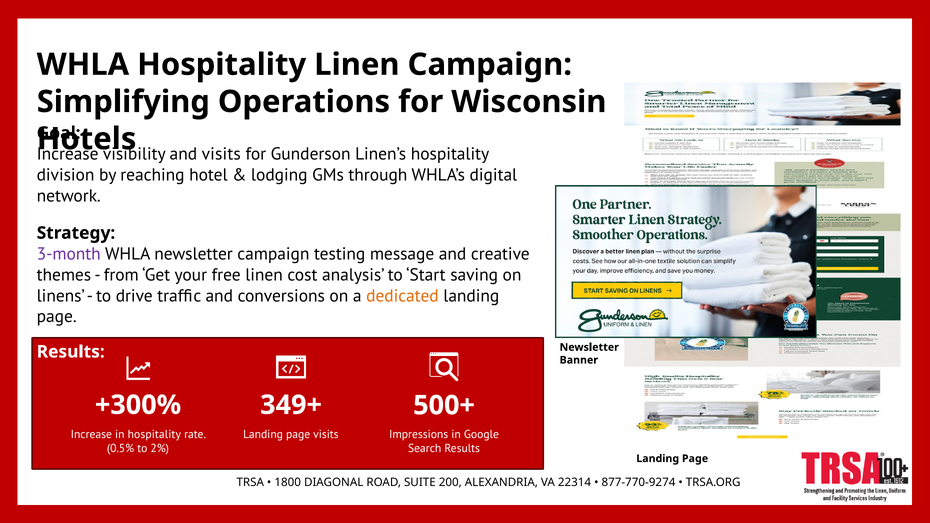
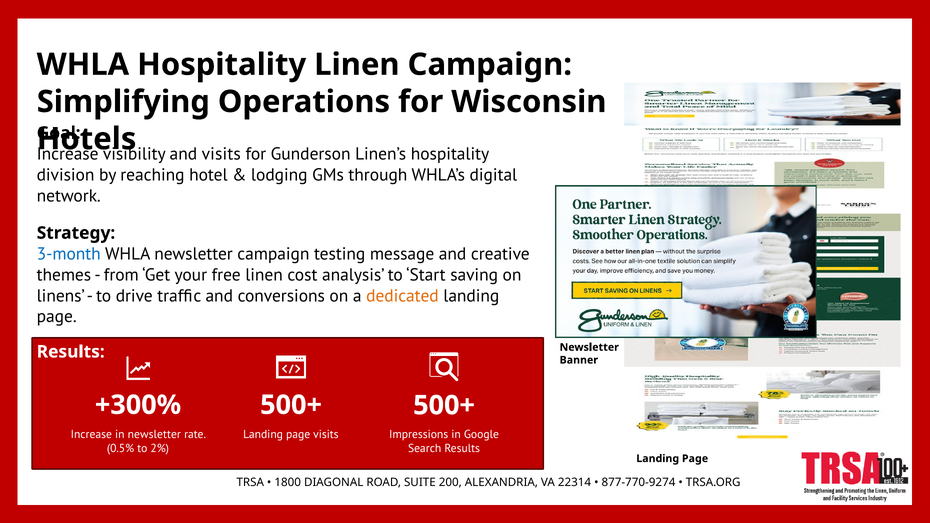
3-month colour: purple -> blue (69, 254)
+300% 349+: 349+ -> 500+ (291, 405)
in hospitality: hospitality -> newsletter (154, 435)
